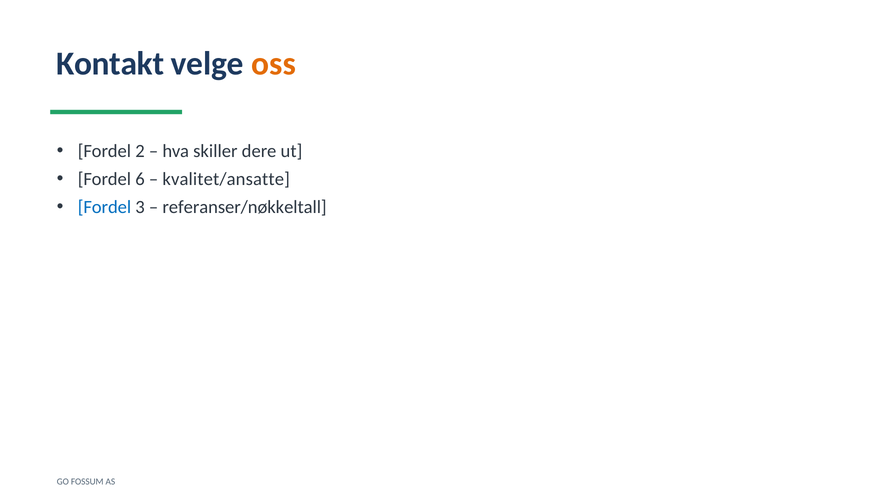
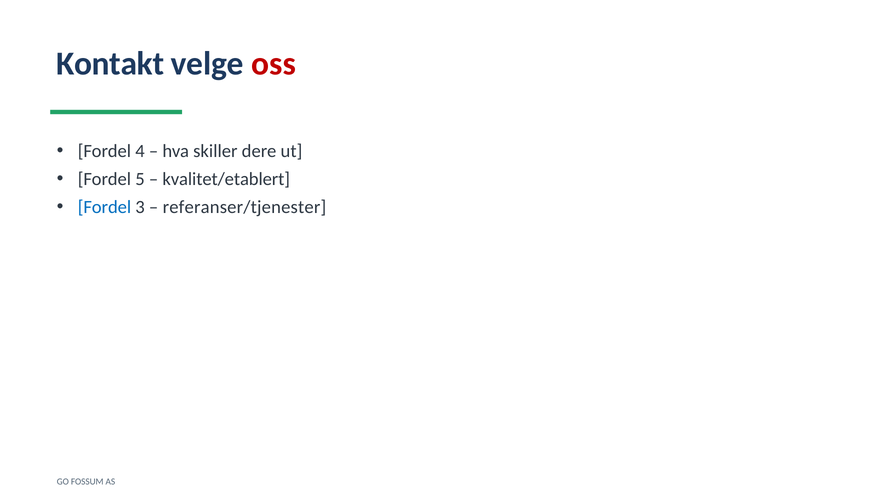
oss colour: orange -> red (274, 64)
2: 2 -> 4 (140, 151)
6: 6 -> 5 (140, 179)
kvalitet/ansatte: kvalitet/ansatte -> kvalitet/etablert (226, 179)
referanser/nøkkeltall: referanser/nøkkeltall -> referanser/tjenester (244, 207)
